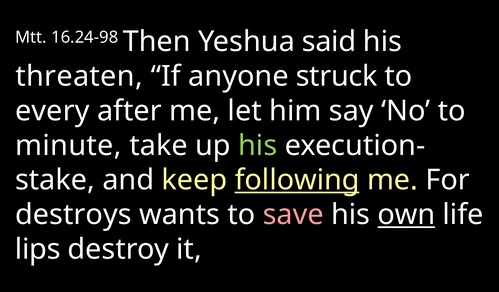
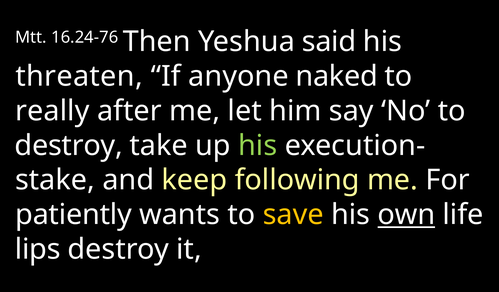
16.24-98: 16.24-98 -> 16.24-76 (85, 37)
struck: struck -> naked (337, 76)
every: every -> really (52, 111)
minute: minute -> destroy (69, 146)
following underline: present -> none (297, 180)
destroys: destroys -> patiently (73, 215)
save colour: pink -> yellow (293, 215)
